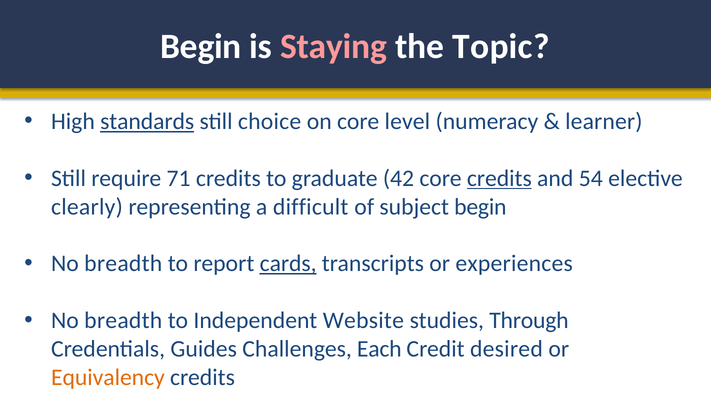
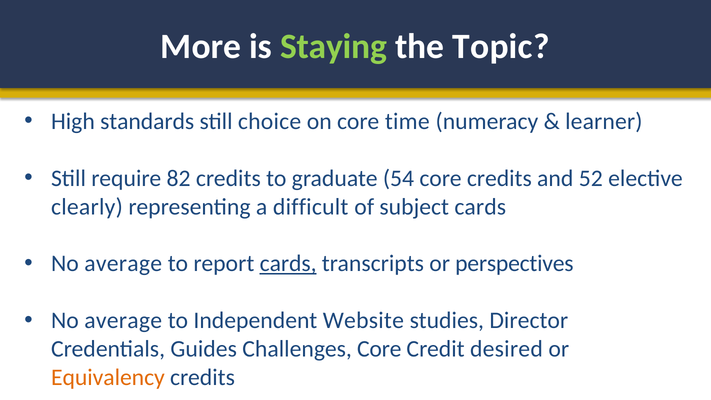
Begin: Begin -> More (201, 47)
Staying colour: pink -> light green (334, 47)
standards underline: present -> none (147, 121)
level: level -> time (407, 121)
71: 71 -> 82 (179, 178)
42: 42 -> 54 (398, 178)
credits underline: present -> none (499, 178)
54: 54 -> 52 (591, 178)
subject begin: begin -> cards (480, 207)
breadth: breadth -> average (123, 264)
experiences: experiences -> perspectives (514, 264)
breadth: breadth -> average (123, 320)
Through: Through -> Director (529, 320)
Challenges Each: Each -> Core (379, 349)
